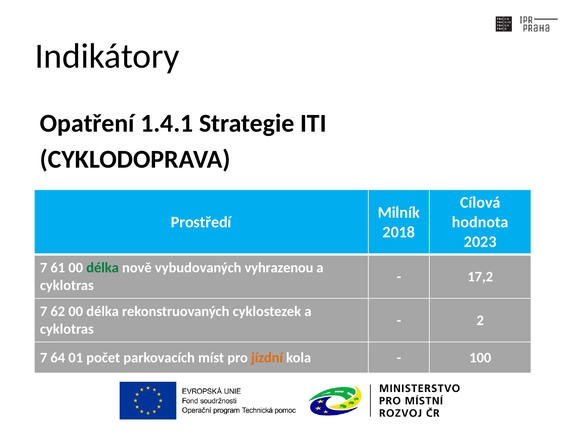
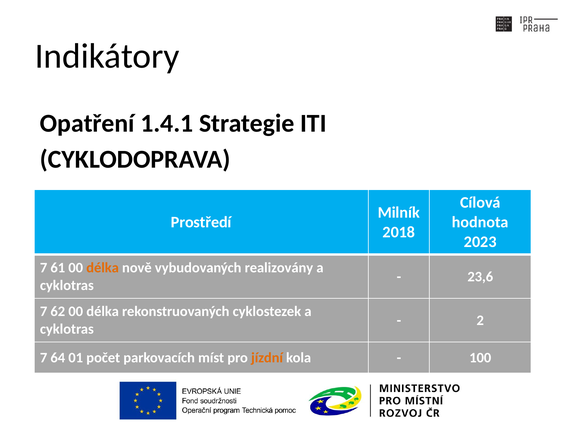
délka colour: green -> orange (103, 268)
vyhrazenou: vyhrazenou -> realizovány (279, 268)
17,2: 17,2 -> 23,6 (480, 277)
